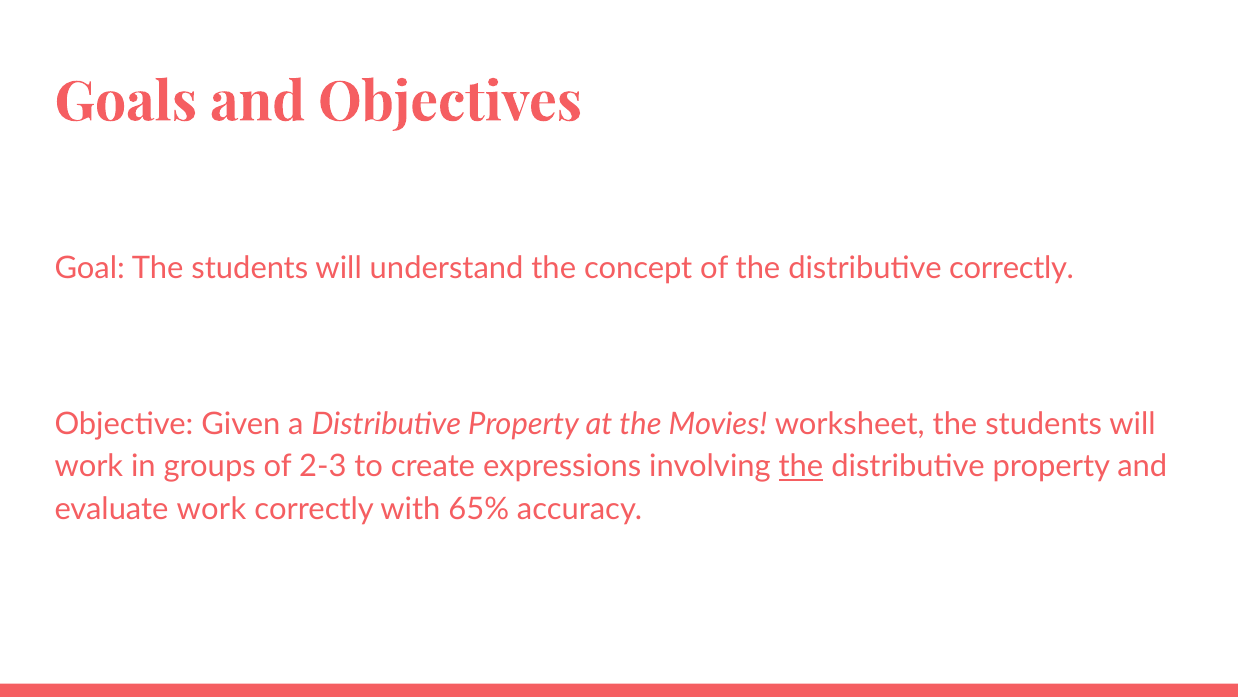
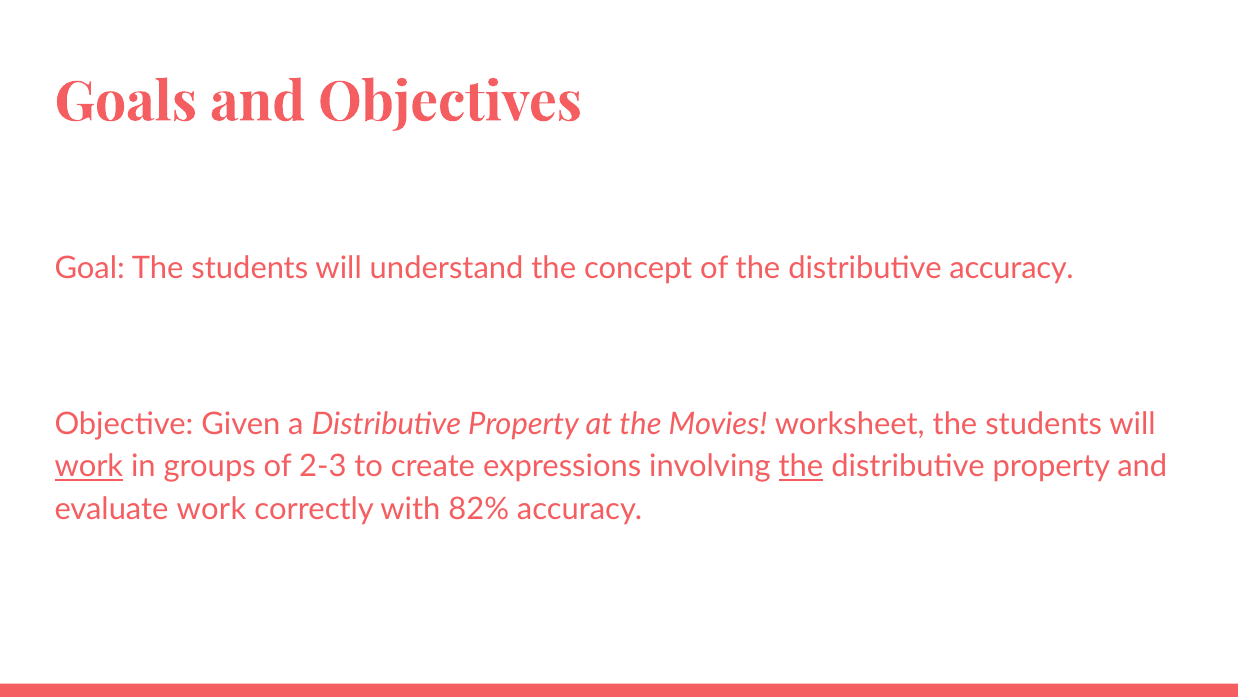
distributive correctly: correctly -> accuracy (1012, 268)
work underline: none -> present (89, 466)
65%: 65% -> 82% (479, 509)
